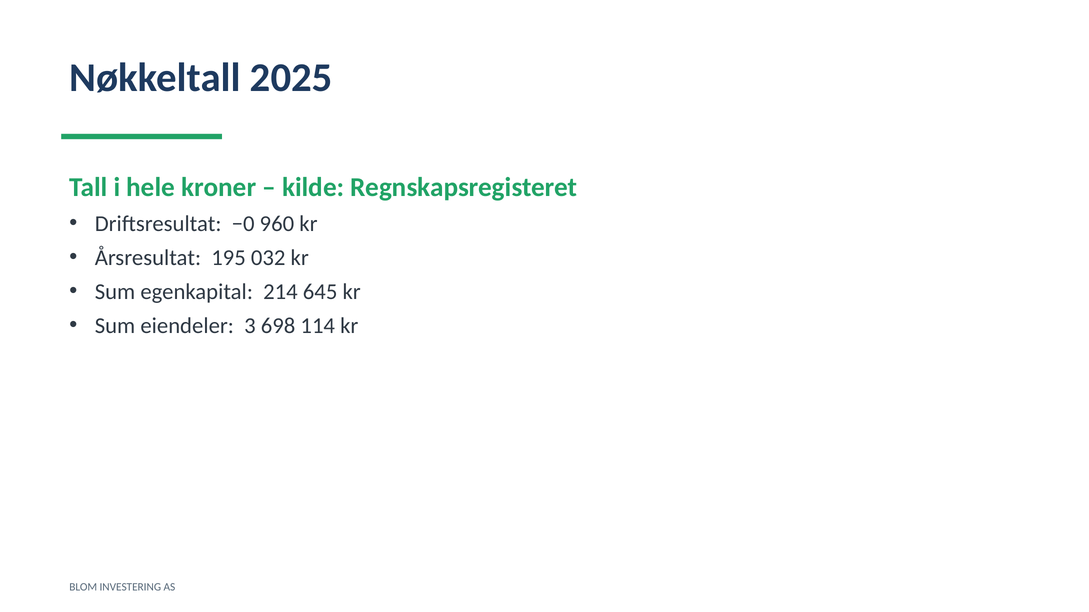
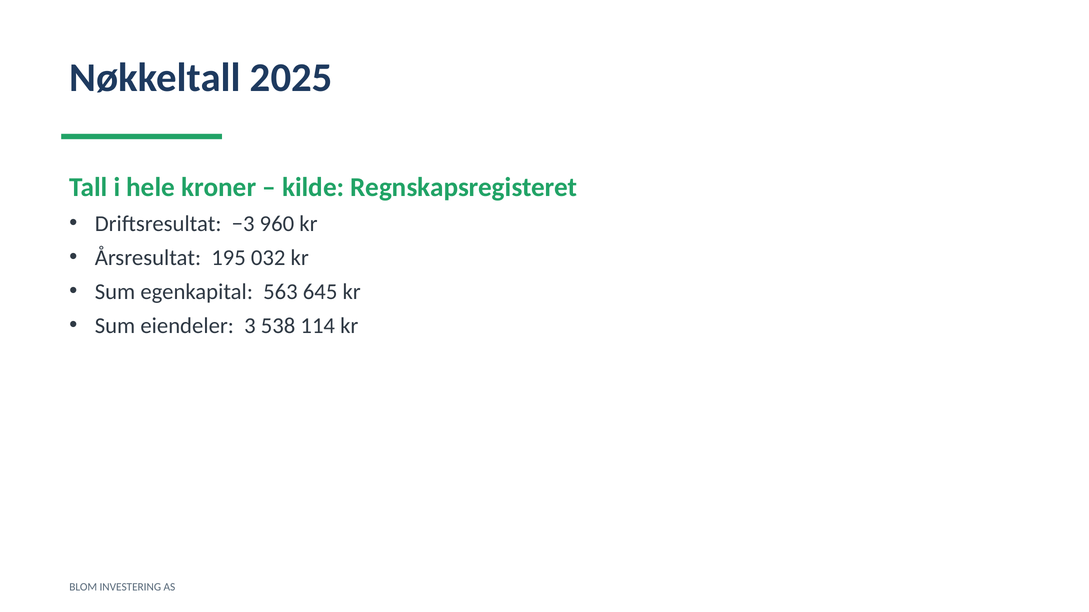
−0: −0 -> −3 (243, 224)
214: 214 -> 563 (280, 292)
698: 698 -> 538 (278, 326)
